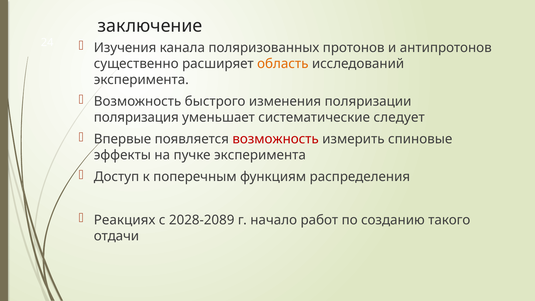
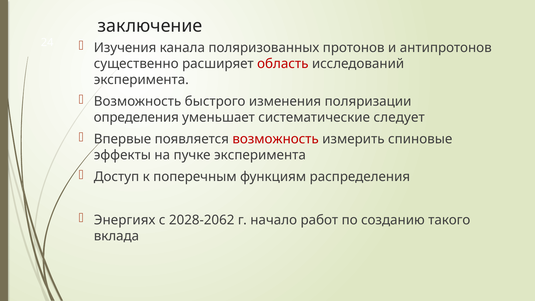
область colour: orange -> red (283, 64)
поляризация: поляризация -> определения (136, 117)
Реакциях: Реакциях -> Энергиях (125, 220)
2028-2089: 2028-2089 -> 2028-2062 (202, 220)
отдачи: отдачи -> вклада (116, 236)
